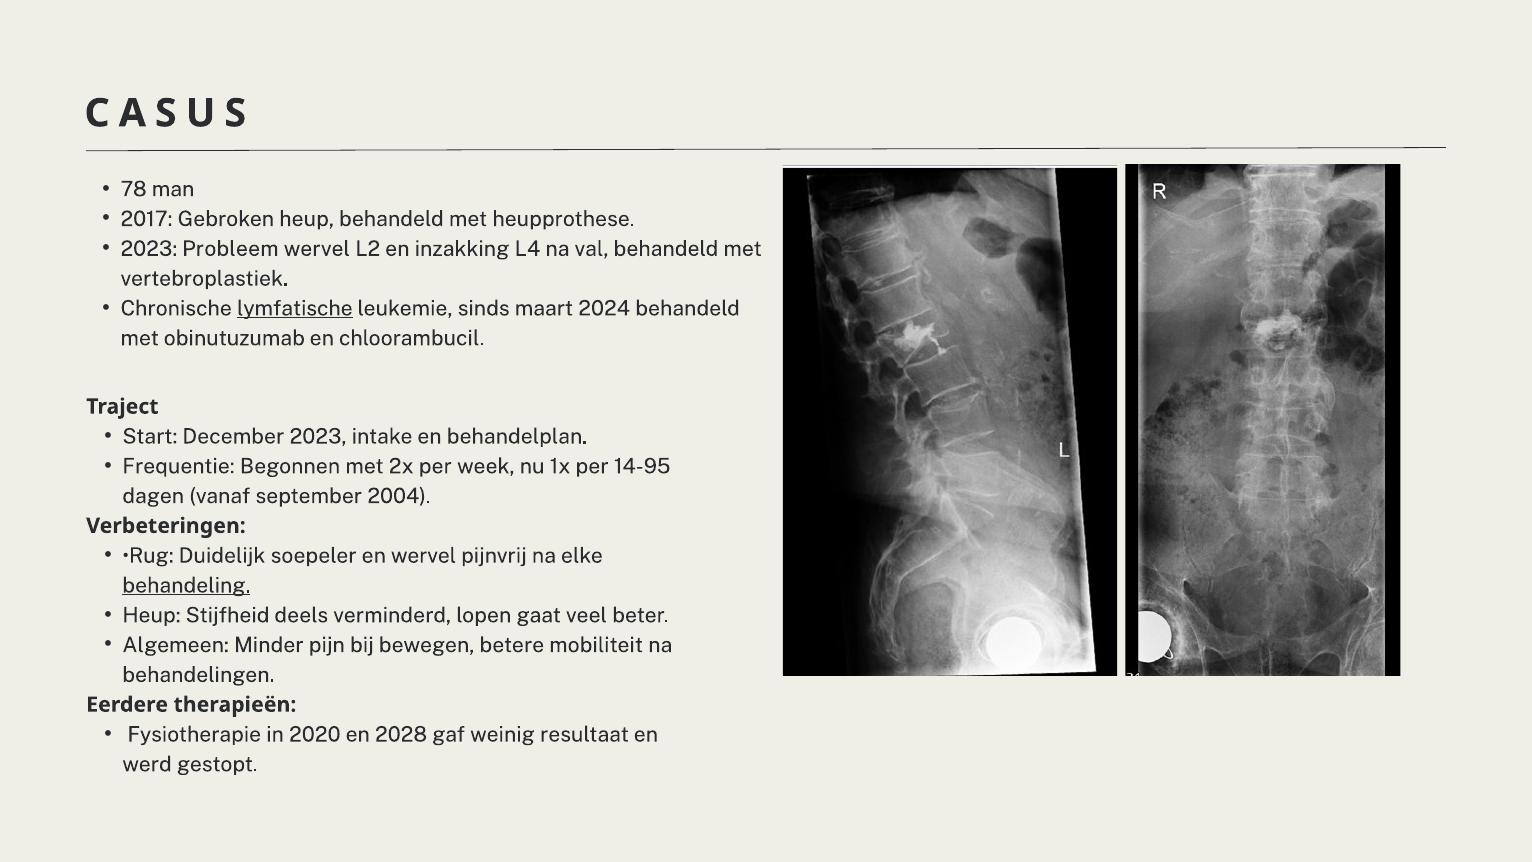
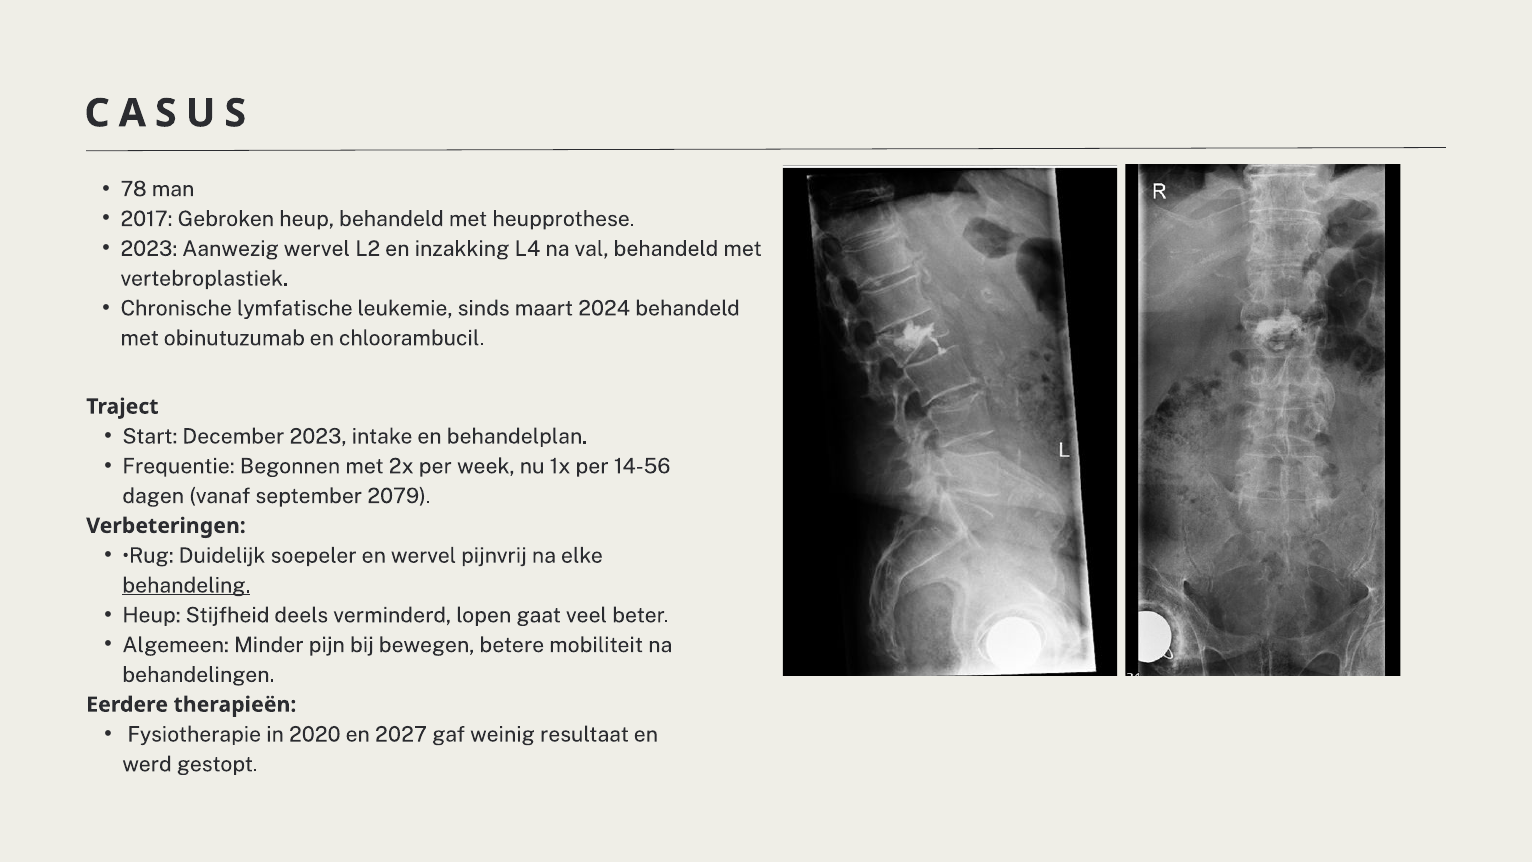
Probleem: Probleem -> Aanwezig (230, 249)
lymfatische underline: present -> none (295, 308)
14-95: 14-95 -> 14-56 (642, 466)
2004: 2004 -> 2079 (399, 496)
2028: 2028 -> 2027 (401, 734)
